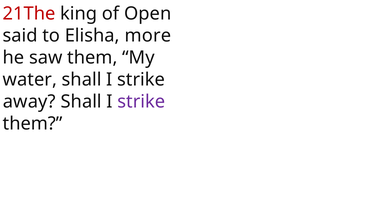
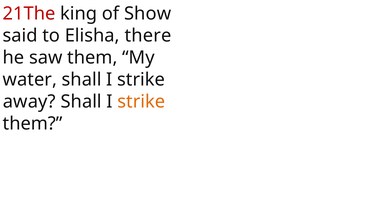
Open: Open -> Show (148, 14)
more: more -> there (148, 36)
strike colour: purple -> orange (141, 101)
